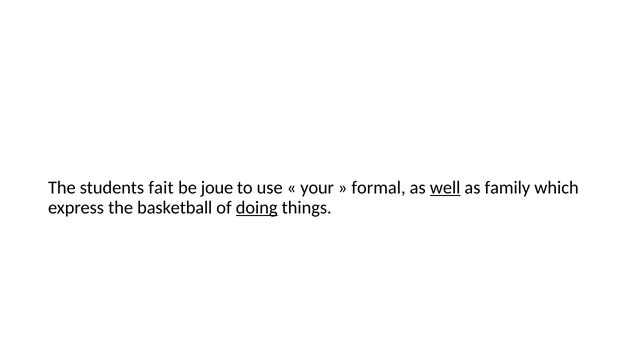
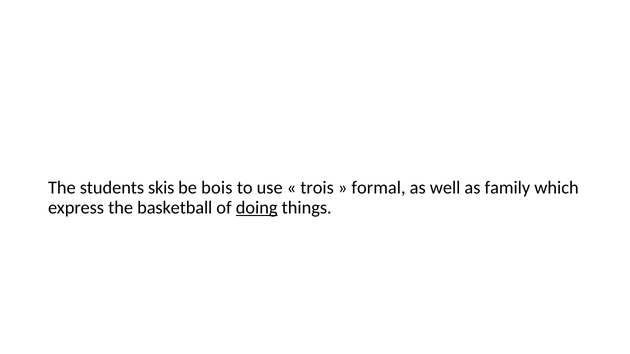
fait: fait -> skis (161, 188)
joue: joue -> bois (217, 188)
your: your -> trois (317, 188)
well underline: present -> none (445, 188)
